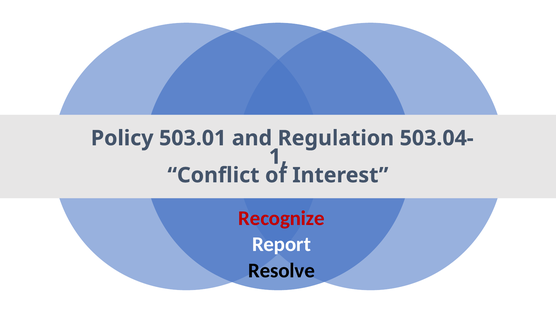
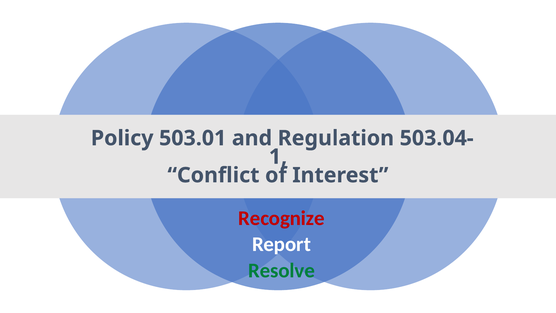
Resolve colour: black -> green (281, 270)
